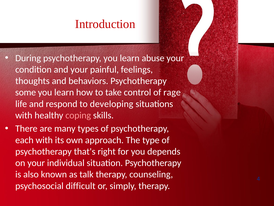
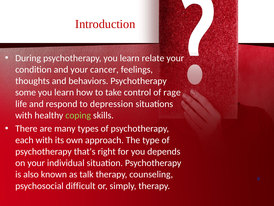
abuse: abuse -> relate (153, 58)
painful: painful -> cancer (104, 69)
developing: developing -> depression (112, 104)
coping colour: pink -> light green (78, 115)
